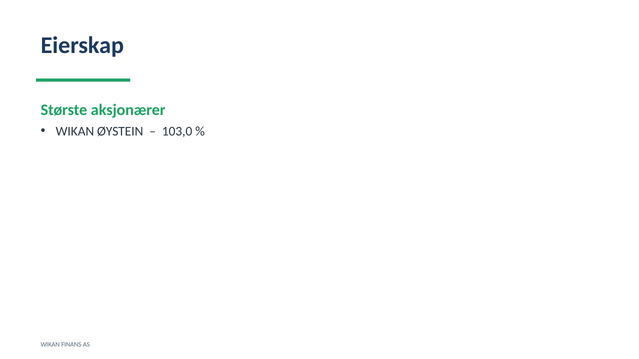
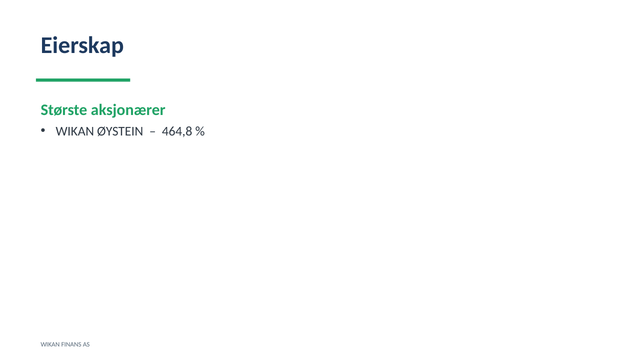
103,0: 103,0 -> 464,8 (177, 131)
